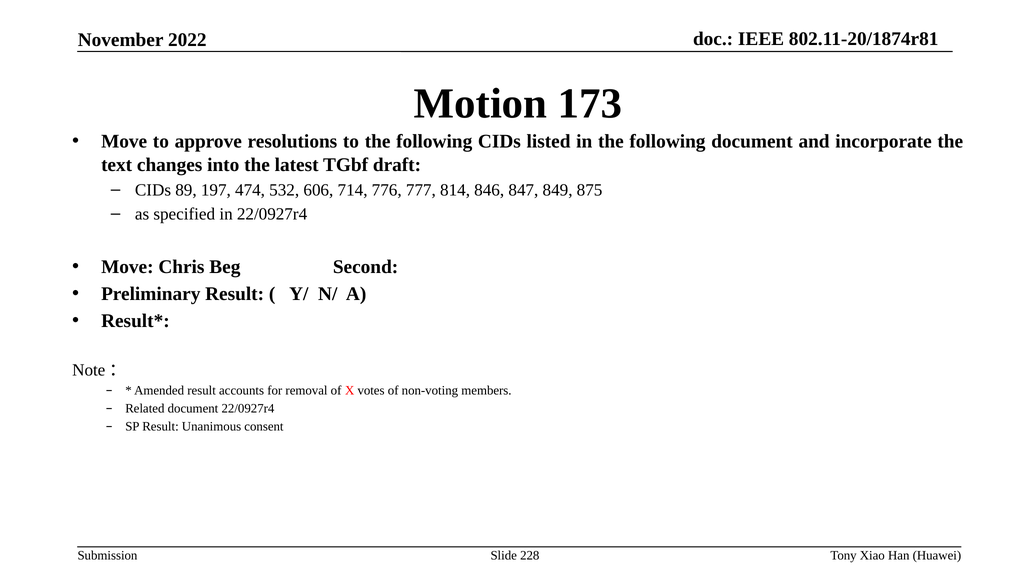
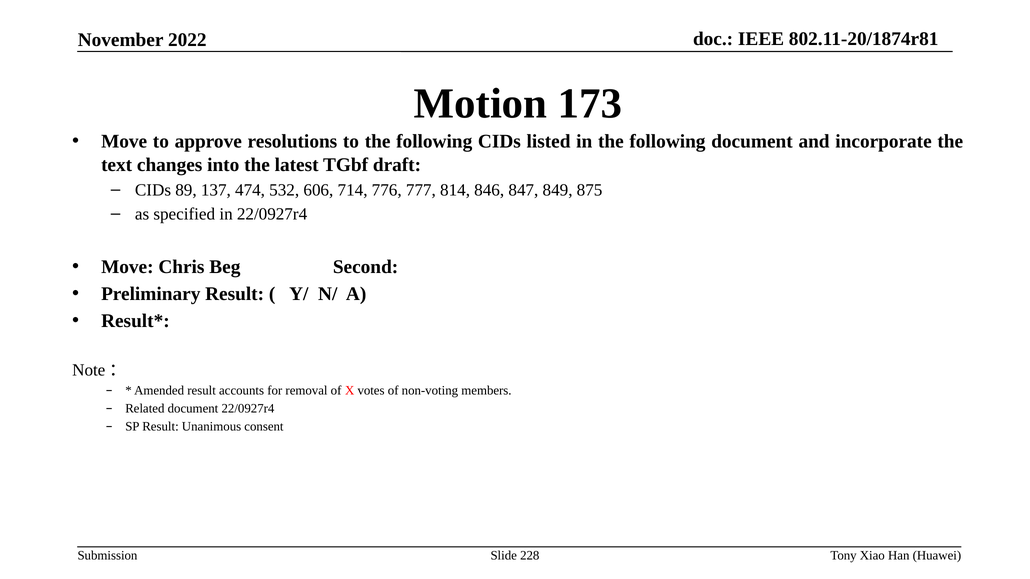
197: 197 -> 137 (216, 190)
